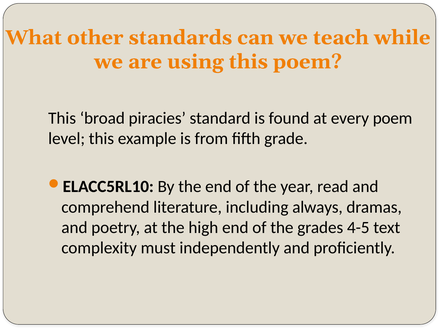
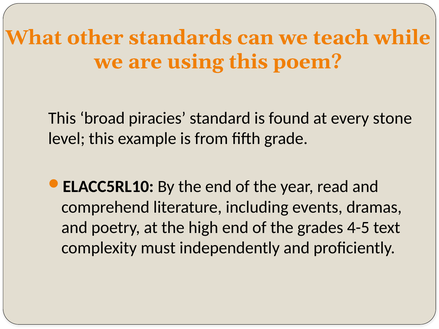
every poem: poem -> stone (392, 118)
always: always -> events (317, 207)
